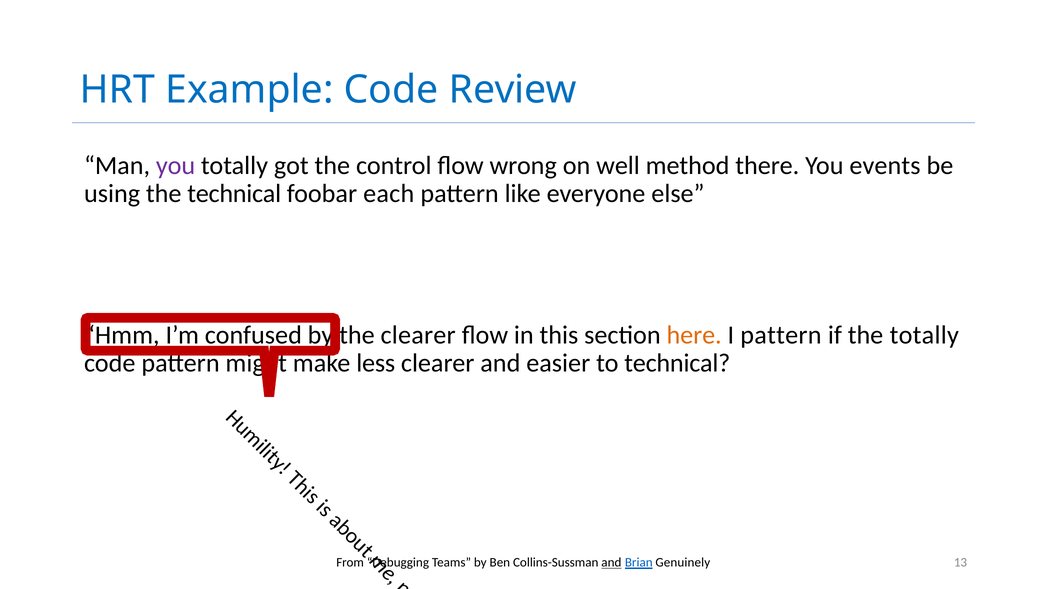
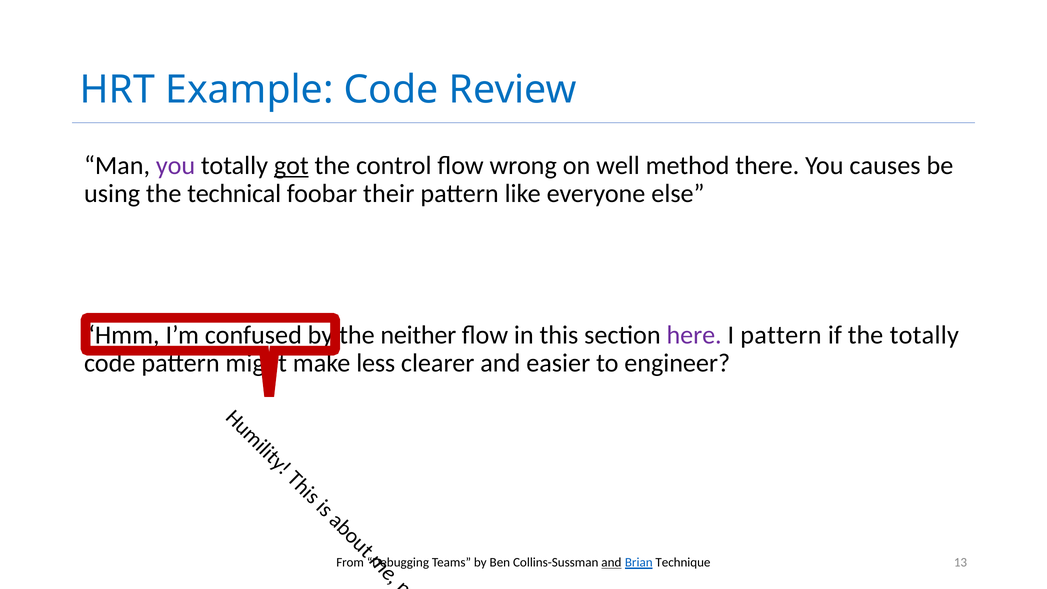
got underline: none -> present (291, 166)
events: events -> causes (885, 166)
each: each -> their (389, 194)
the clearer: clearer -> neither (418, 335)
here colour: orange -> purple (694, 335)
to technical: technical -> engineer (677, 363)
Genuinely: Genuinely -> Technique (683, 563)
